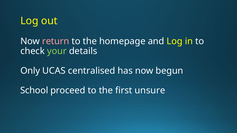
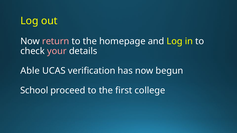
your colour: light green -> pink (57, 51)
Only: Only -> Able (30, 71)
centralised: centralised -> verification (92, 71)
unsure: unsure -> college (150, 91)
